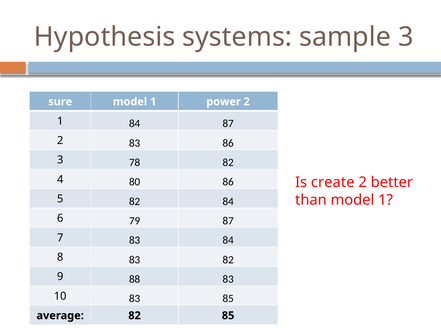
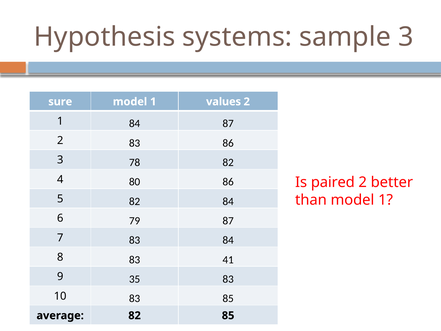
power: power -> values (224, 102)
create: create -> paired (333, 182)
83 82: 82 -> 41 (228, 260)
88: 88 -> 35 (135, 279)
